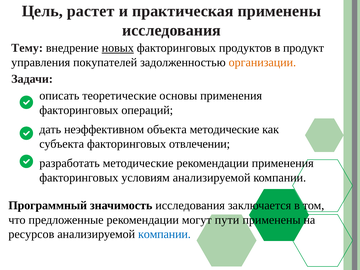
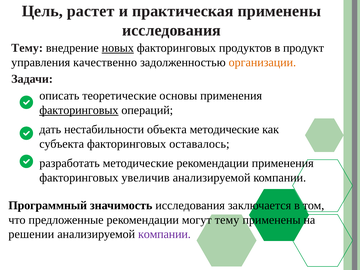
покупателей: покупателей -> качественно (105, 62)
факторинговых underline: none -> present (79, 110)
неэффективном: неэффективном -> нестабильности (104, 129)
отвлечении: отвлечении -> оставалось (199, 144)
условиям: условиям -> увеличив (146, 178)
могут пути: пути -> тему (227, 220)
ресурсов: ресурсов -> решении (31, 234)
компании colour: blue -> purple (164, 234)
